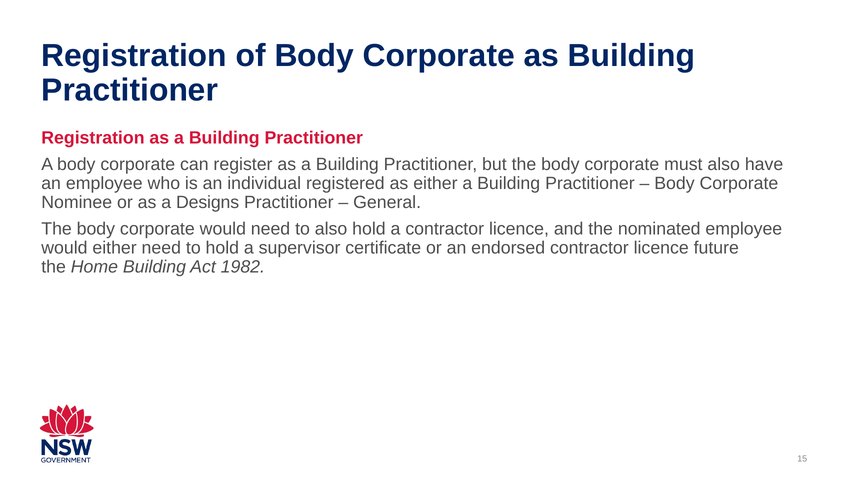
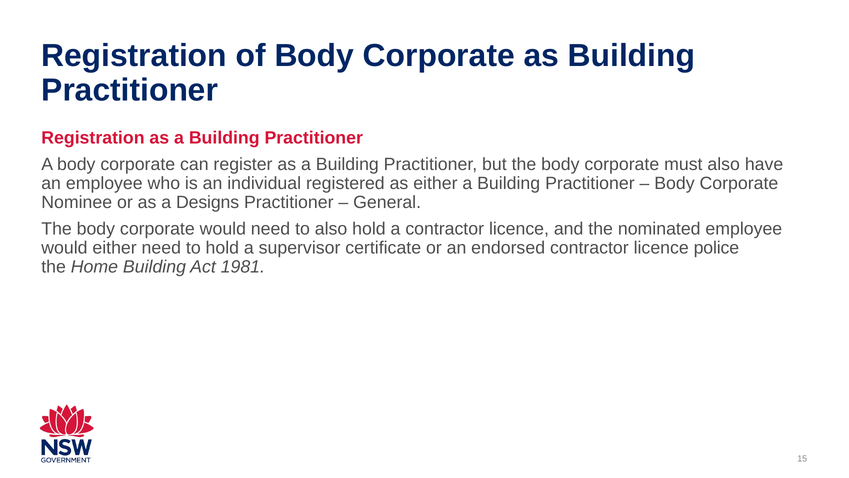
future: future -> police (716, 248)
1982: 1982 -> 1981 (243, 267)
